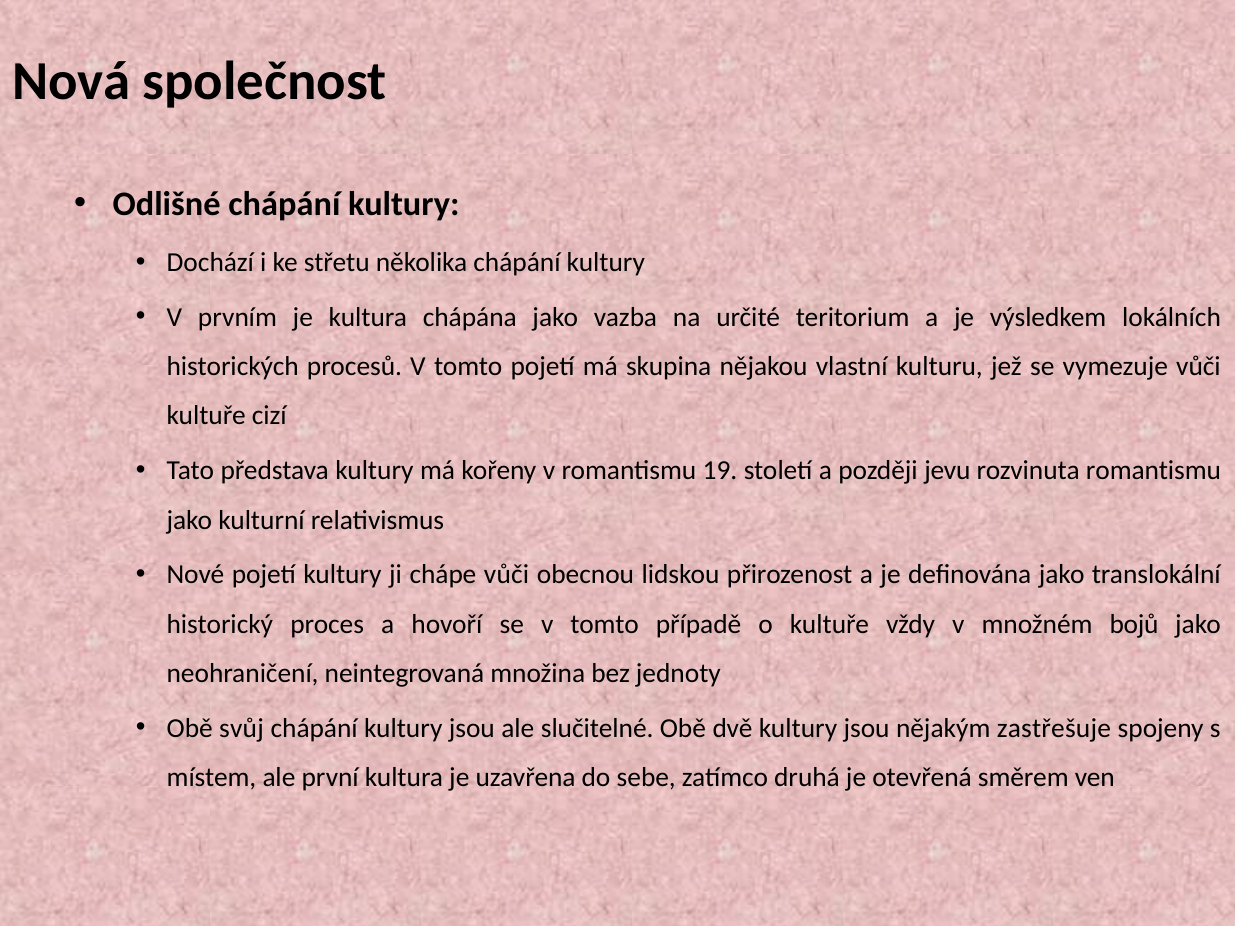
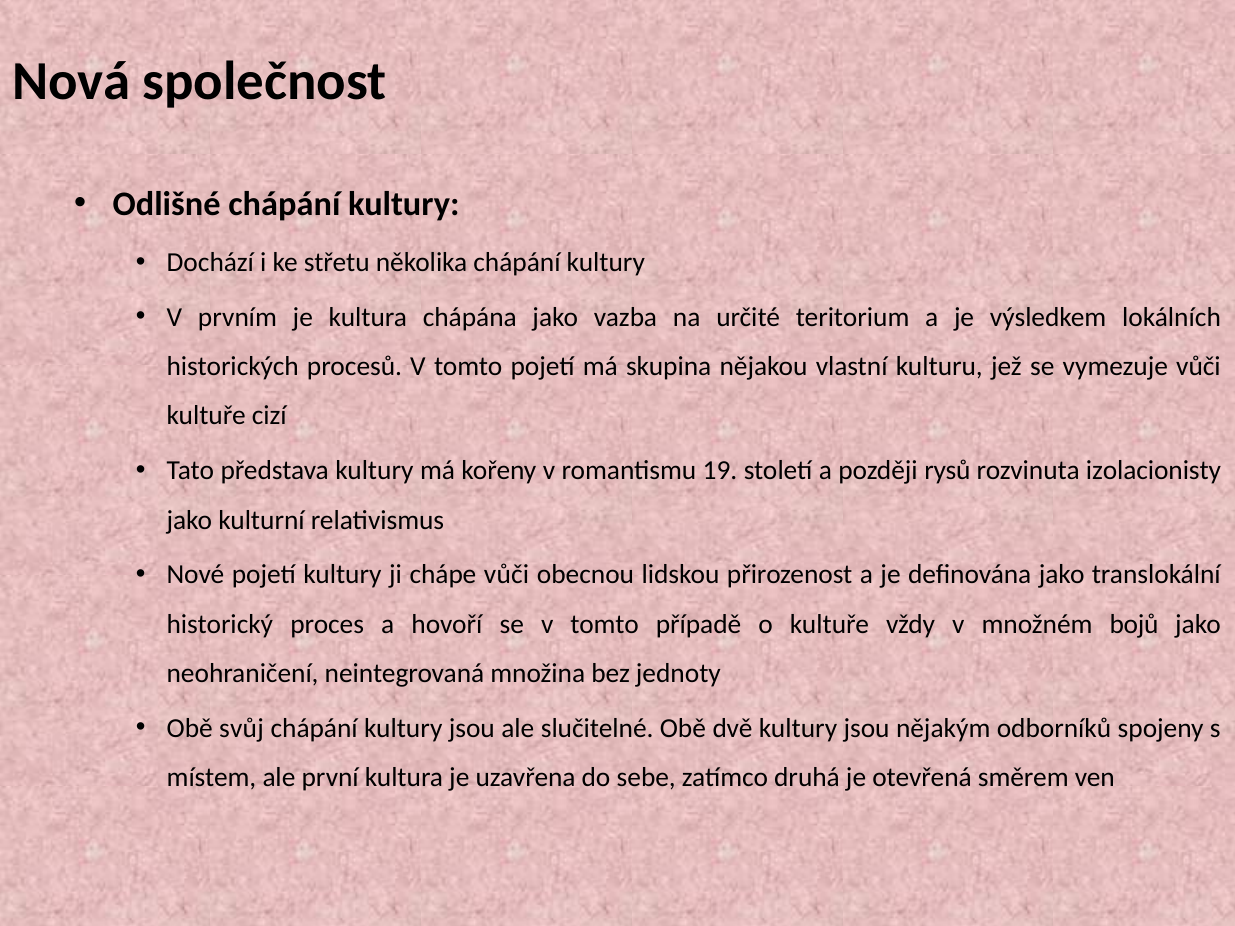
jevu: jevu -> rysů (947, 471)
rozvinuta romantismu: romantismu -> izolacionisty (1153, 471)
zastřešuje: zastřešuje -> odborníků (1054, 728)
